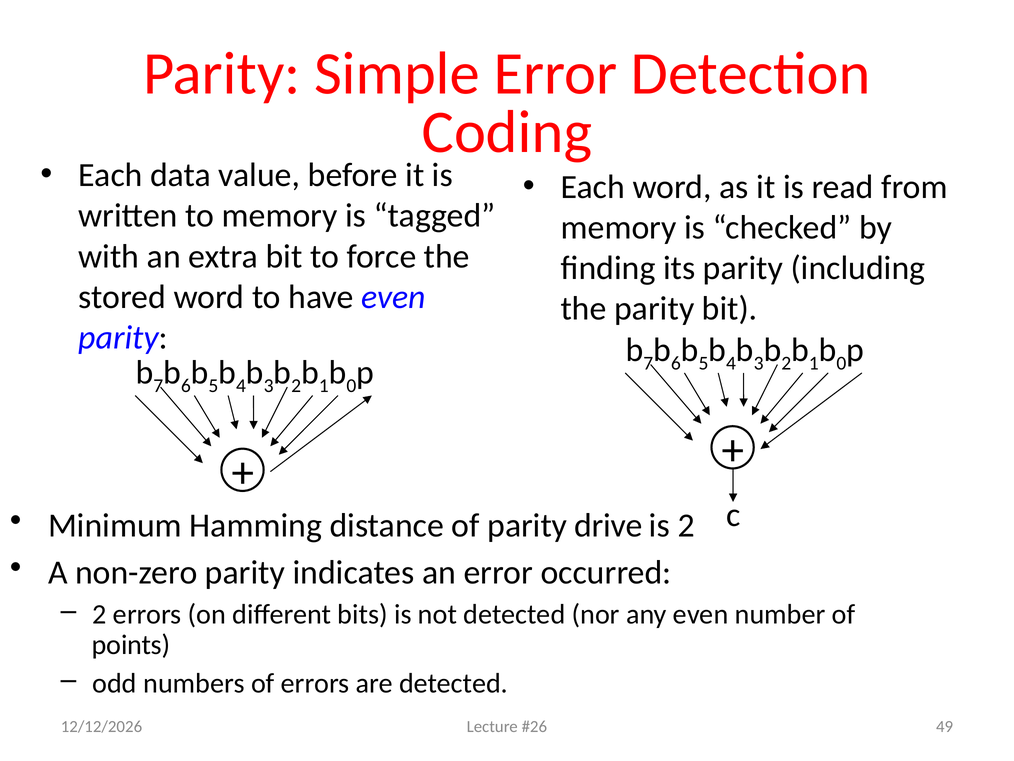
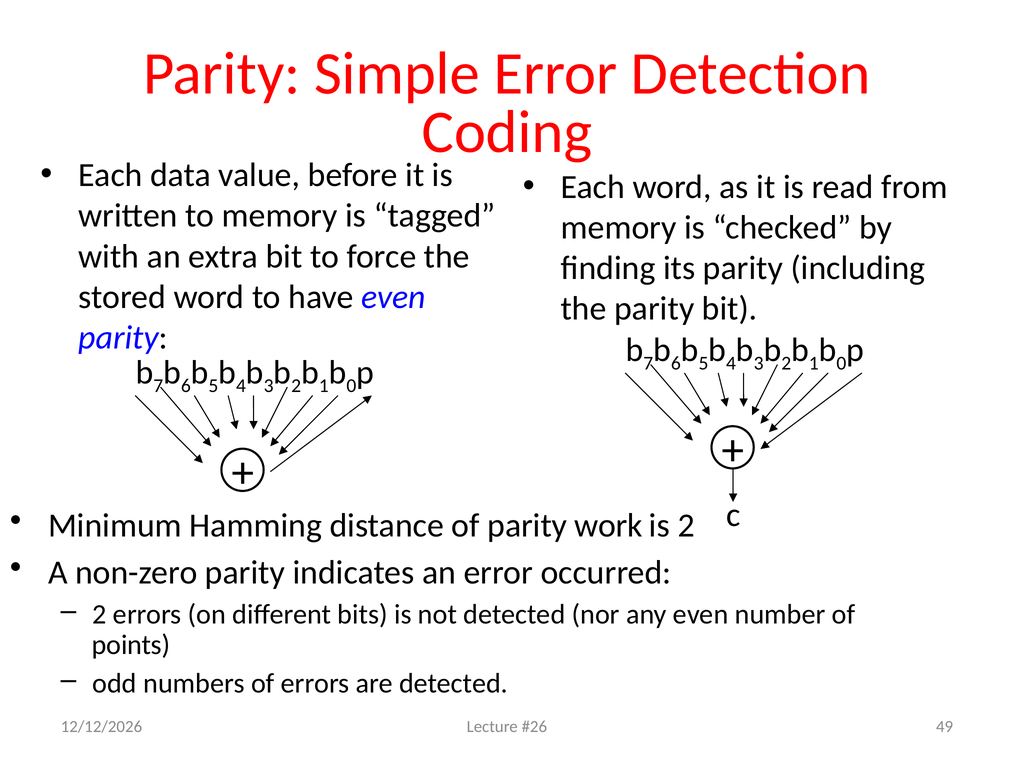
drive: drive -> work (608, 525)
